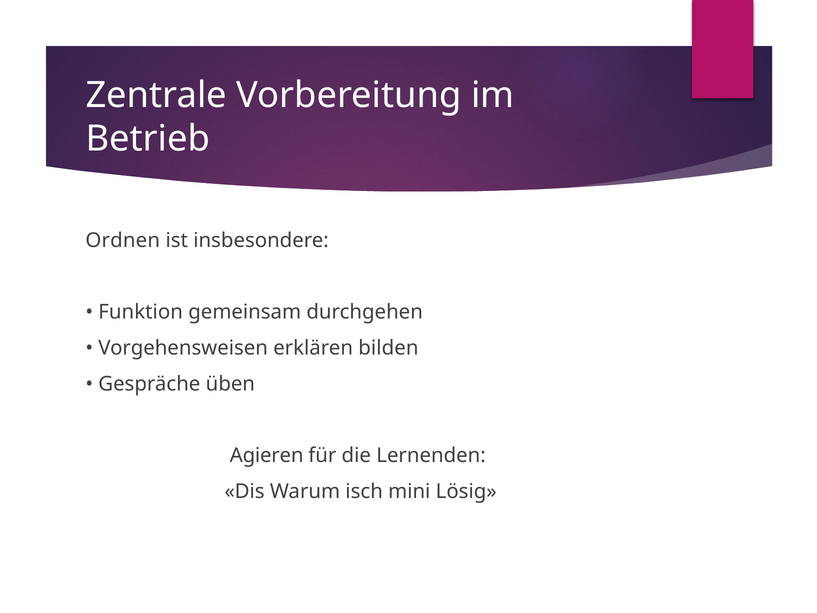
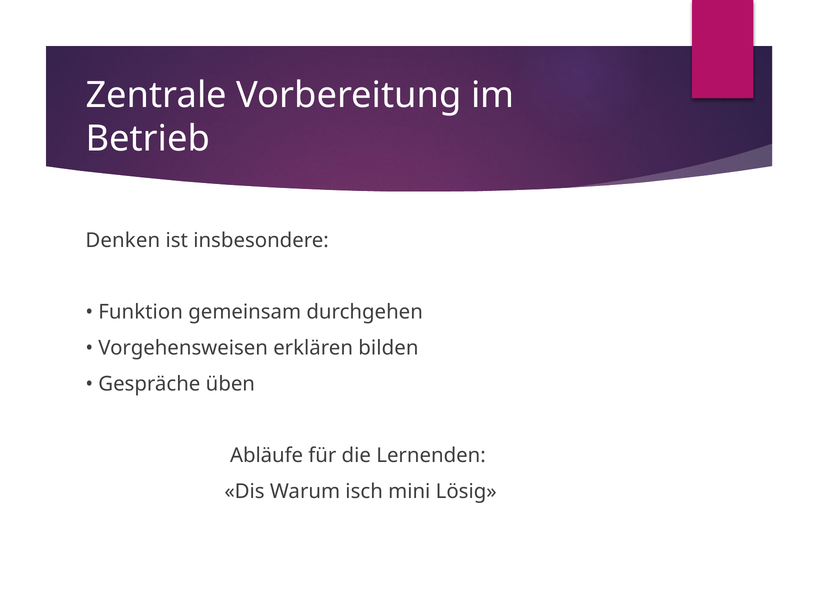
Ordnen: Ordnen -> Denken (123, 240)
Agieren: Agieren -> Abläufe (267, 455)
